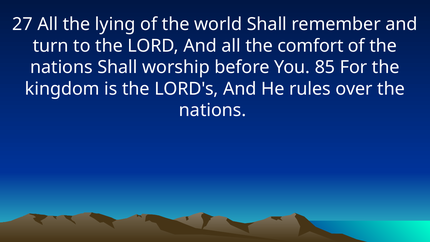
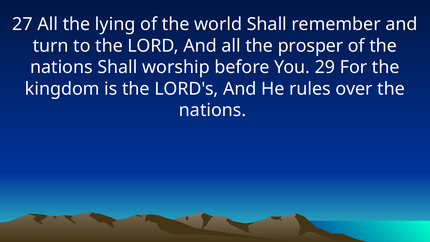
comfort: comfort -> prosper (311, 46)
85: 85 -> 29 (325, 67)
